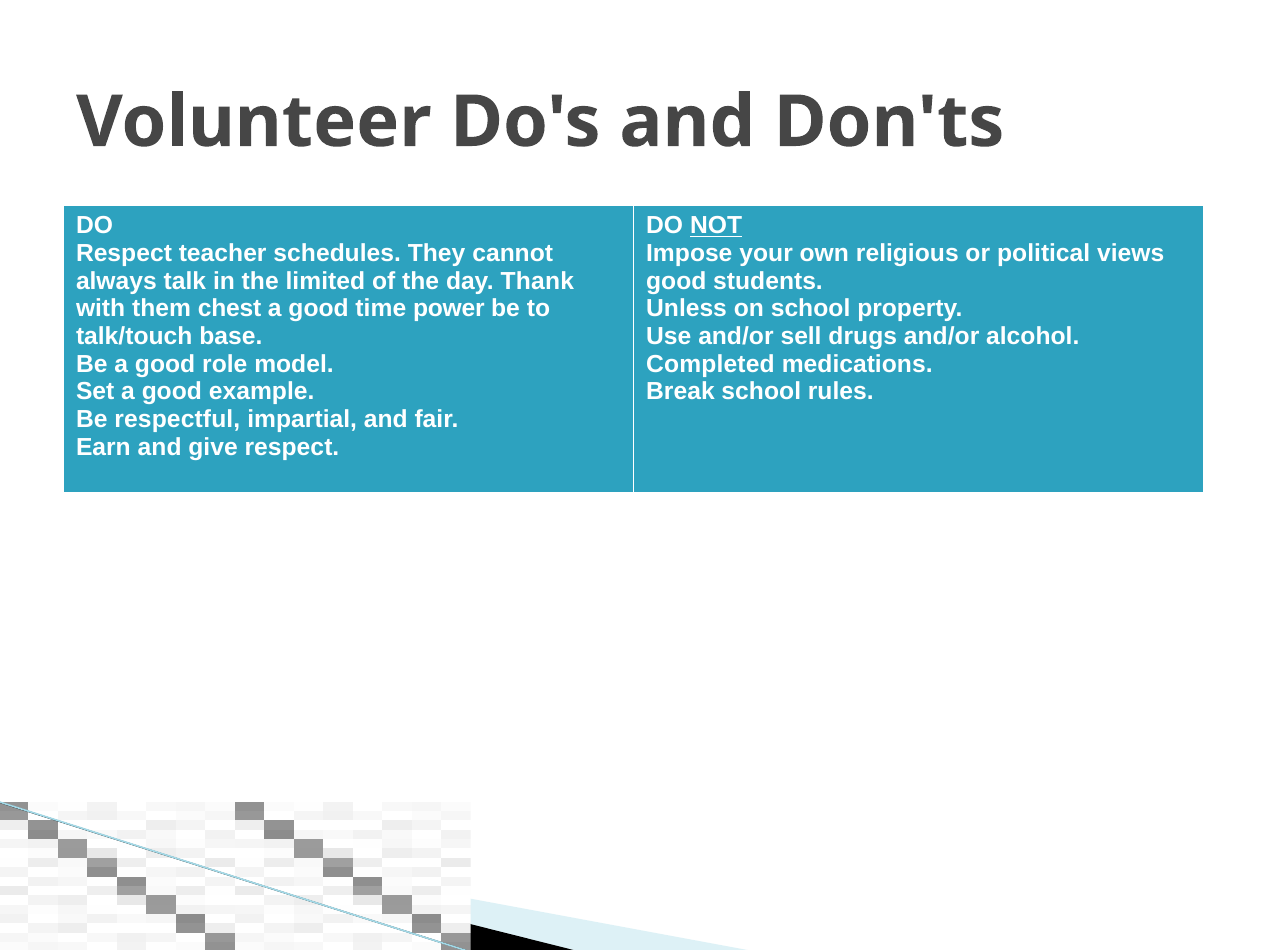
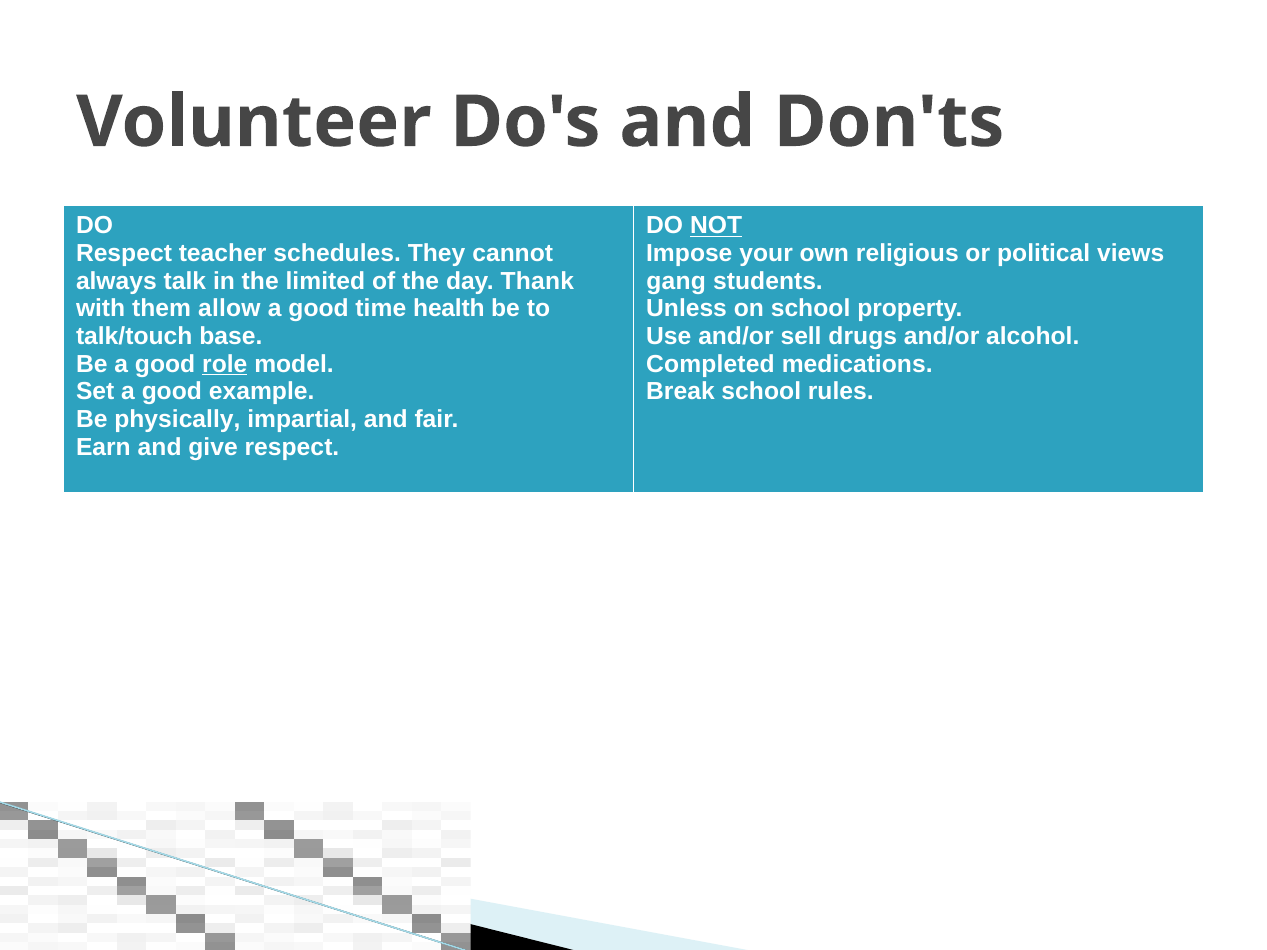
good: good -> gang (676, 281)
chest: chest -> allow (229, 309)
power: power -> health (449, 309)
role underline: none -> present (225, 364)
respectful: respectful -> physically (177, 420)
